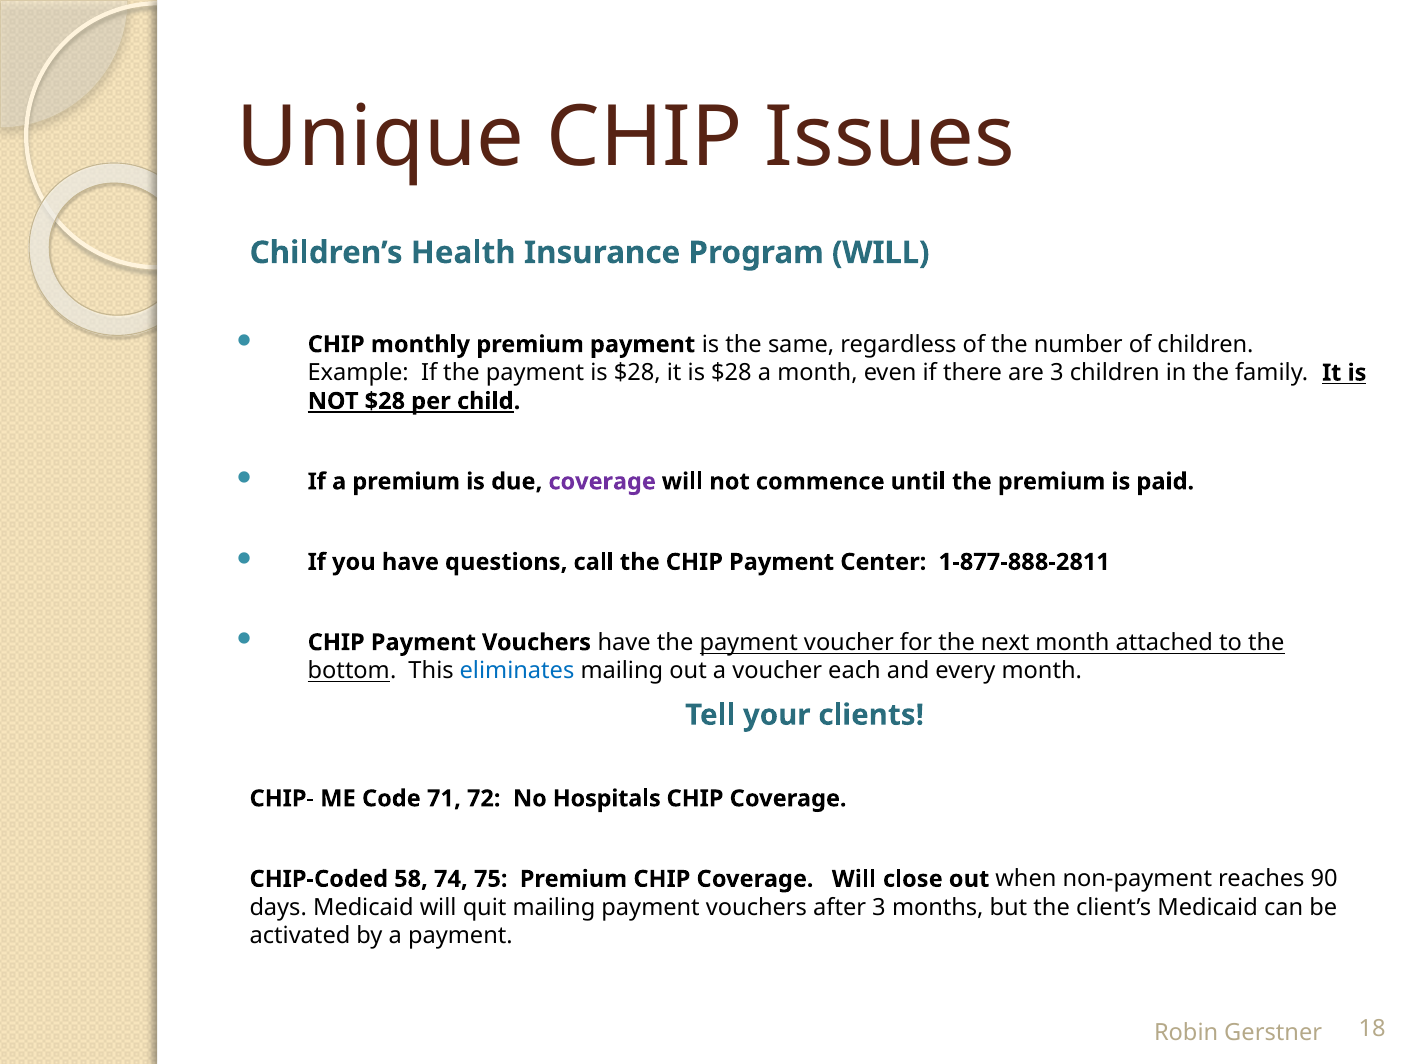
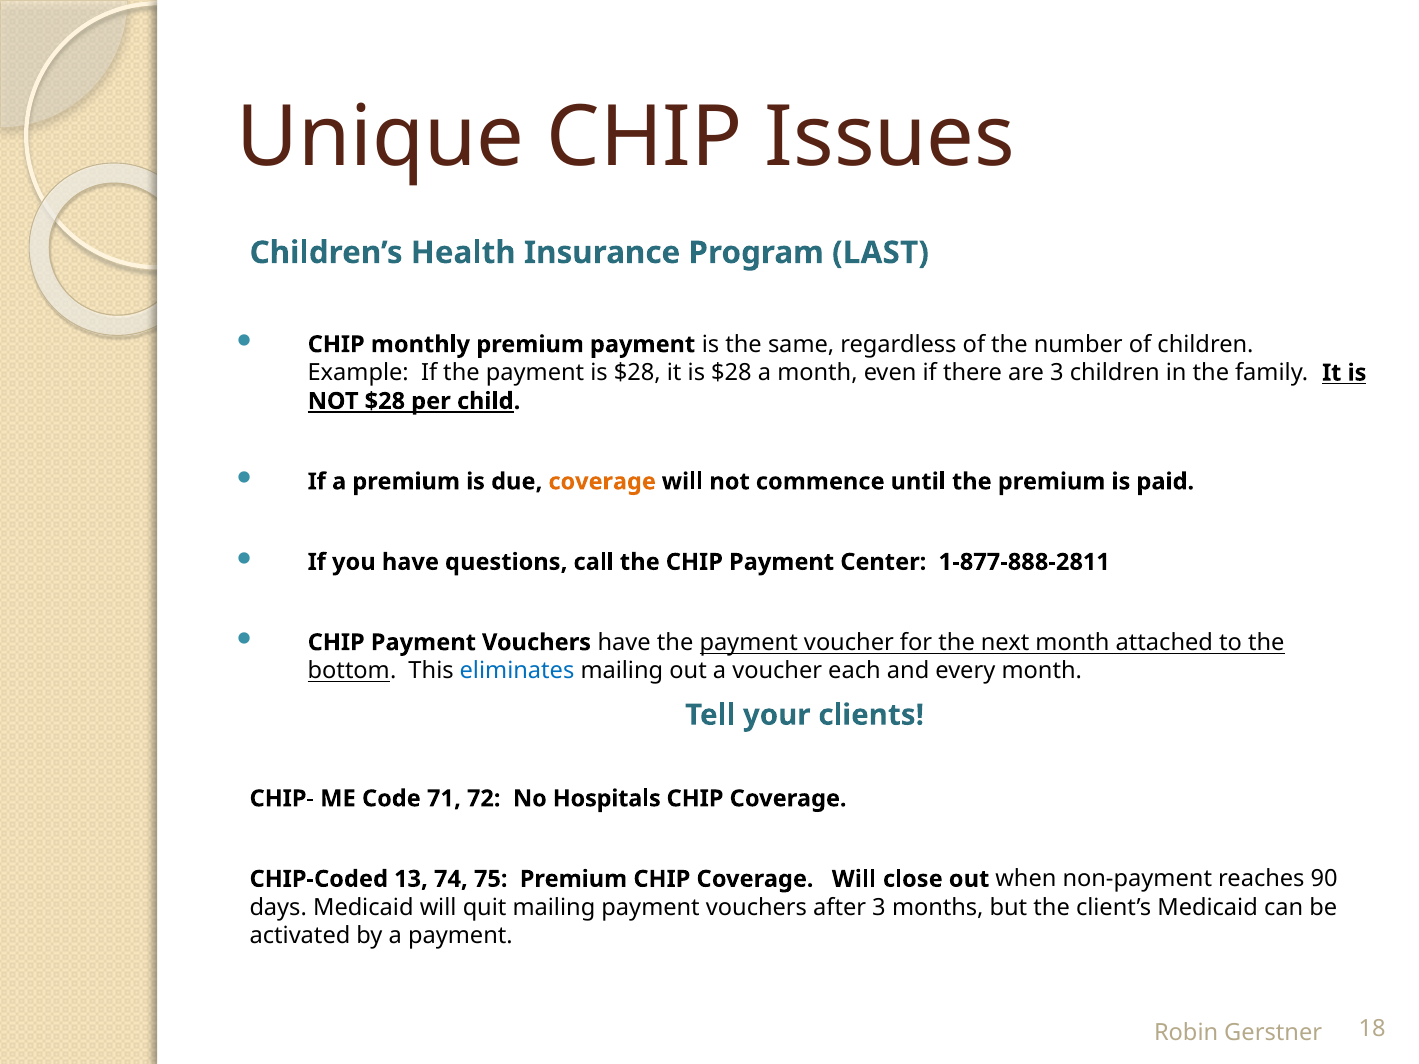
Program WILL: WILL -> LAST (880, 253)
coverage colour: purple -> orange (602, 482)
58: 58 -> 13 (411, 879)
